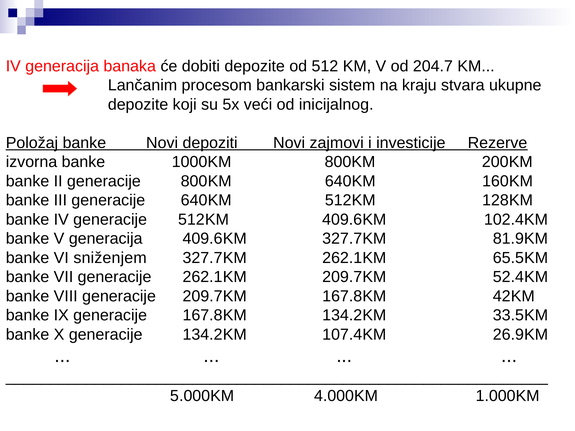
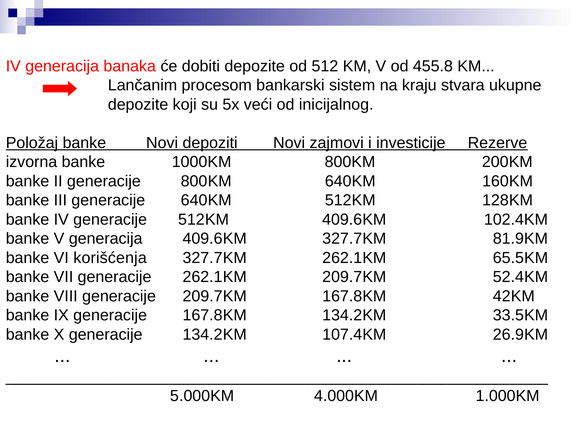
204.7: 204.7 -> 455.8 (433, 66)
sniženjem: sniženjem -> korišćenja (110, 258)
